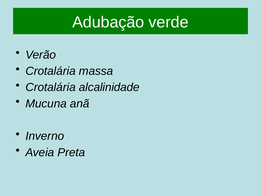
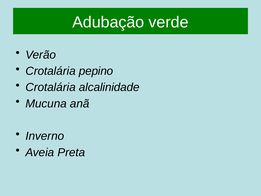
massa: massa -> pepino (96, 71)
